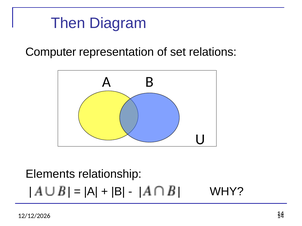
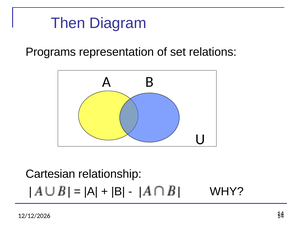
Computer: Computer -> Programs (51, 52)
Elements: Elements -> Cartesian (50, 174)
